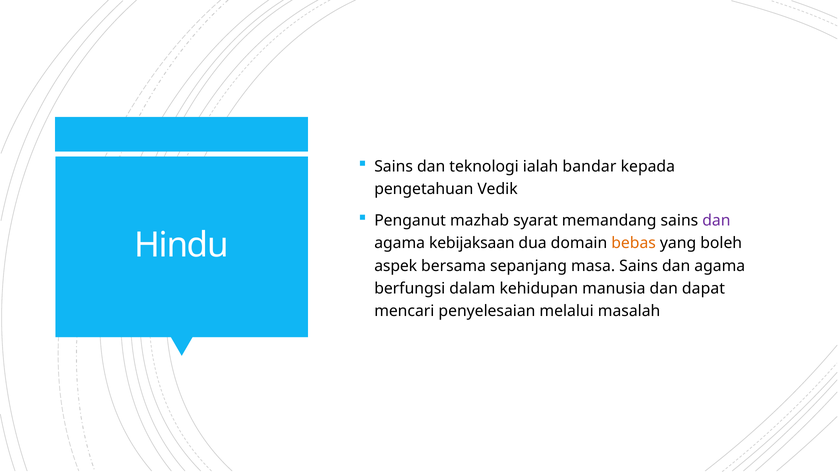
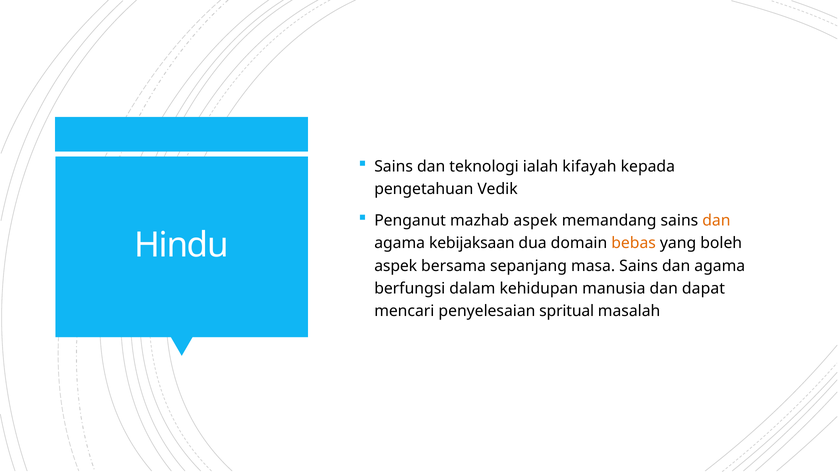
bandar: bandar -> kifayah (589, 167)
mazhab syarat: syarat -> aspek (535, 221)
dan colour: purple -> orange (716, 221)
melalui: melalui -> spritual (567, 311)
